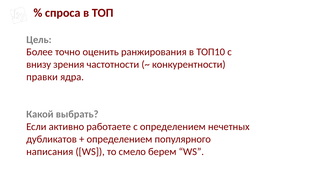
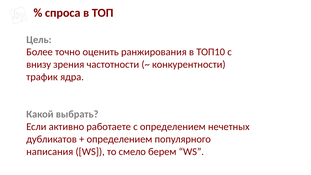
правки: правки -> трафик (42, 77)
